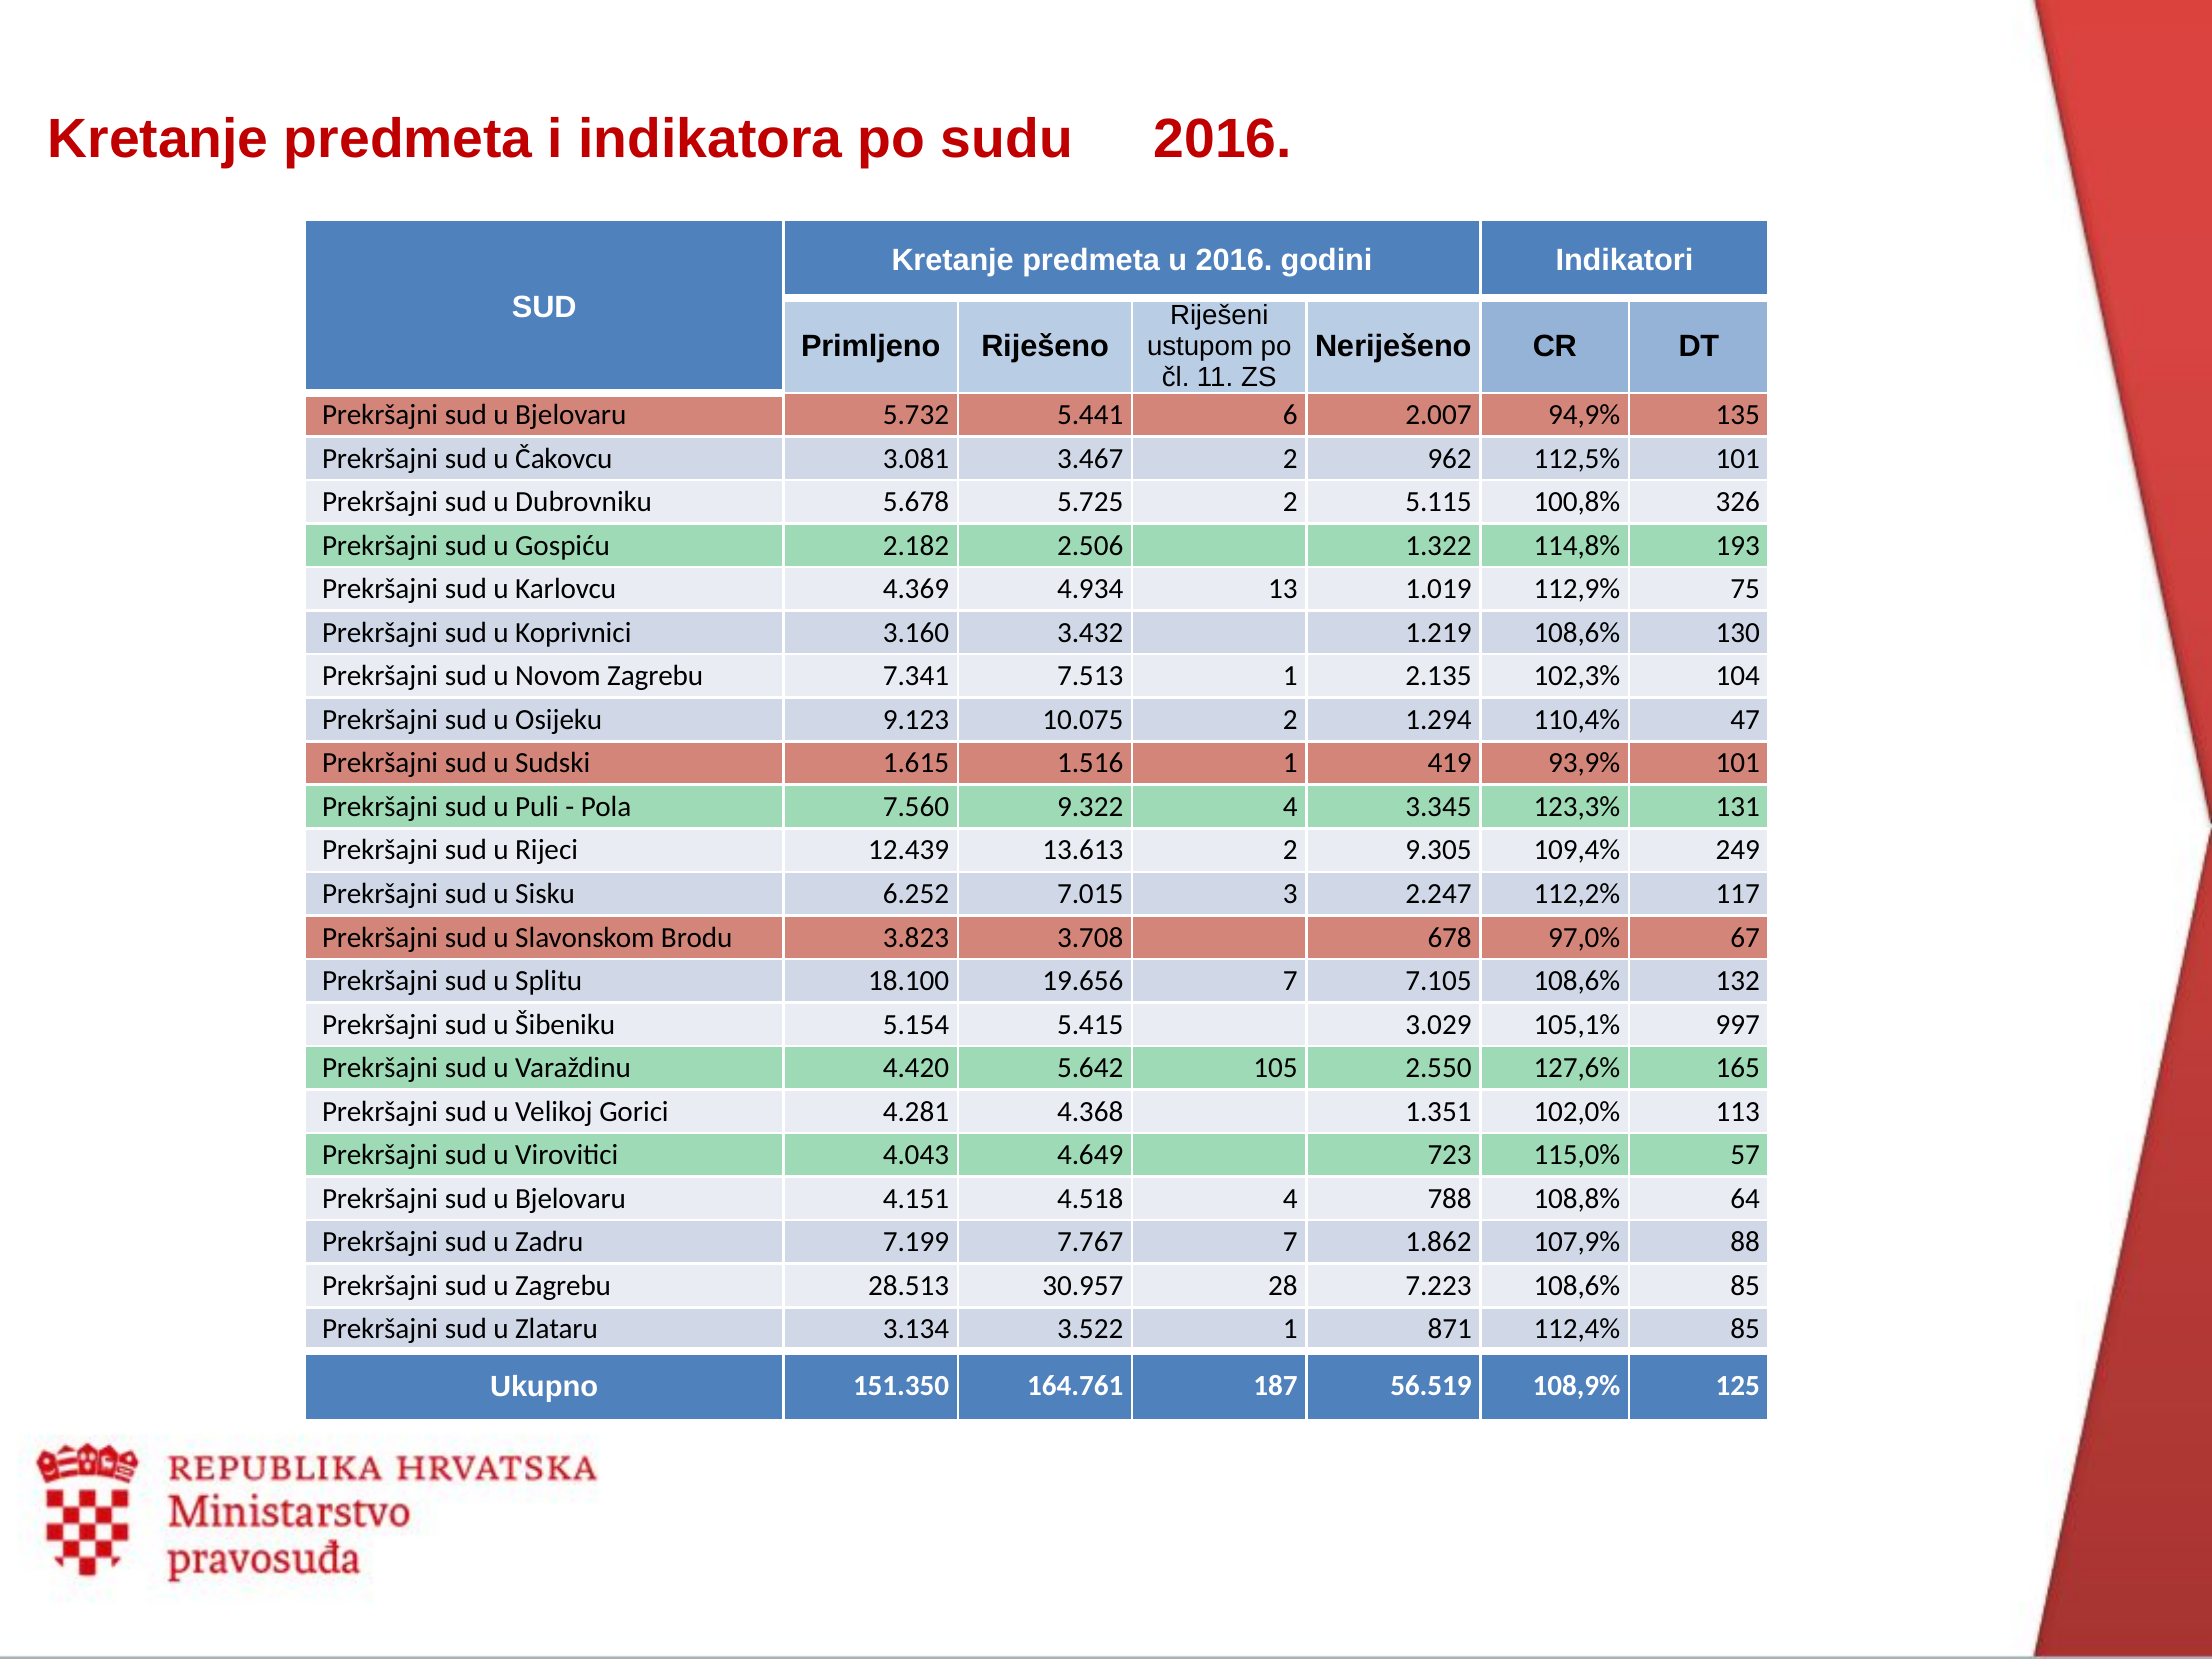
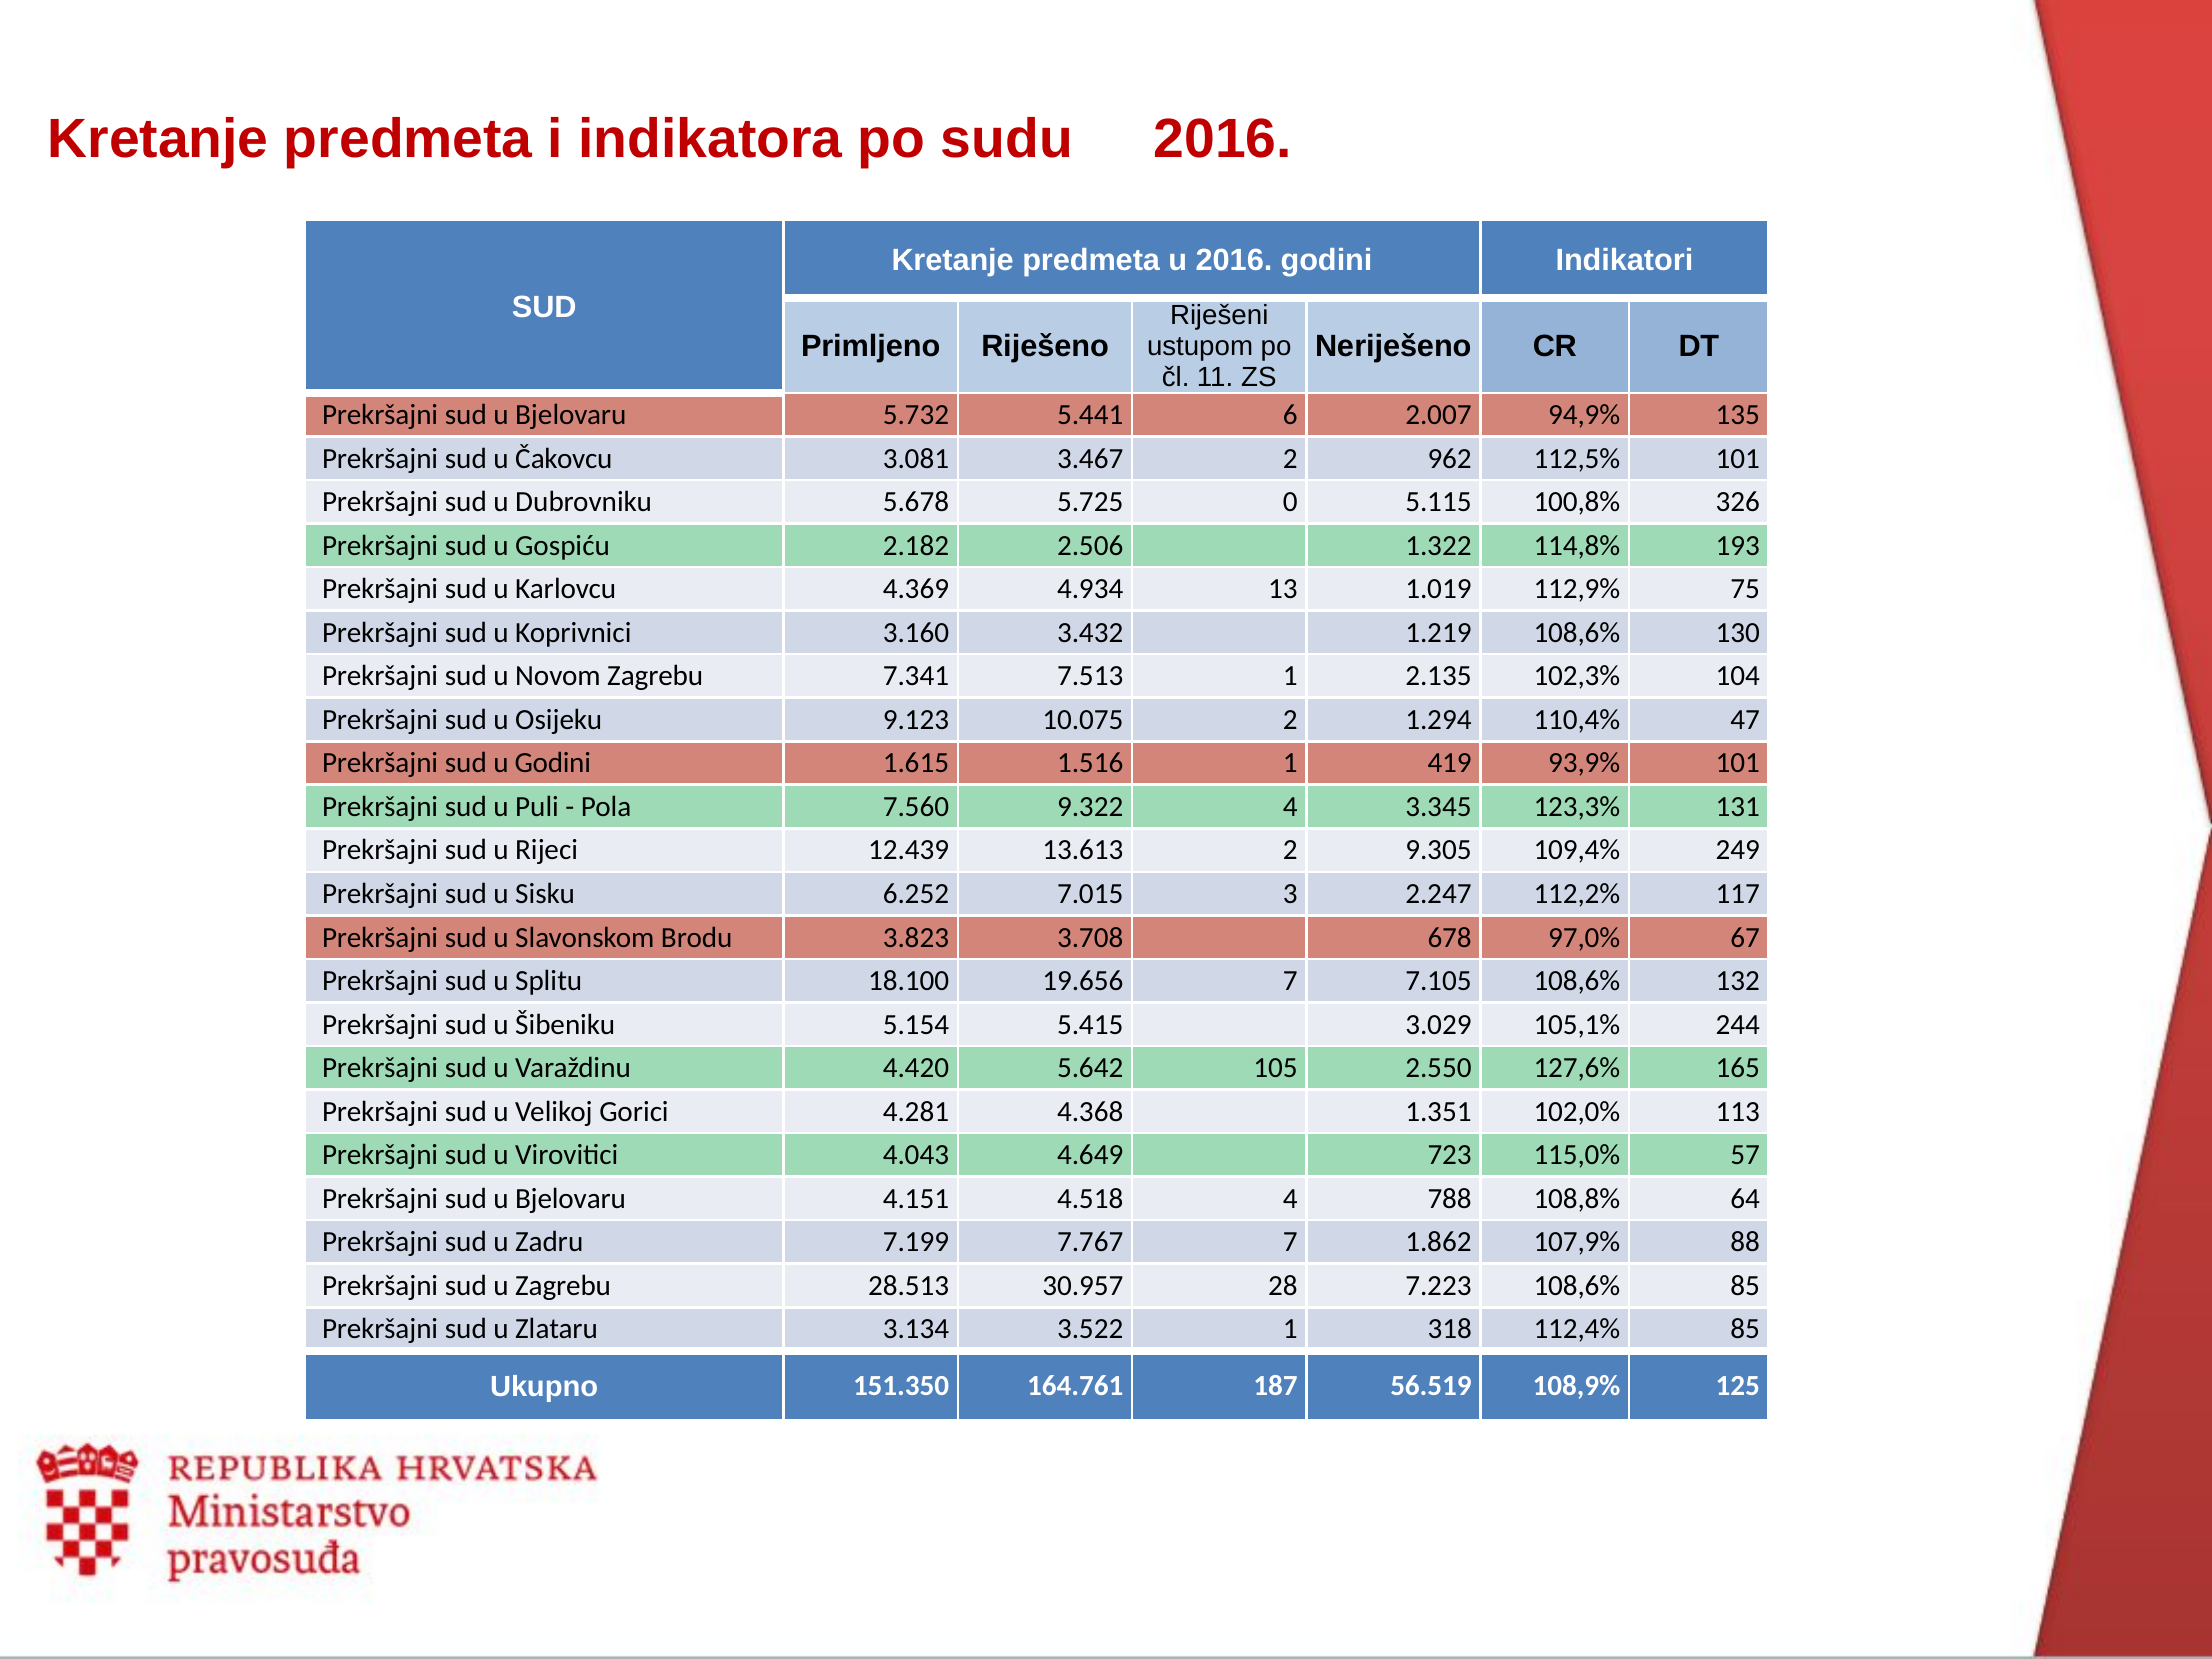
5.725 2: 2 -> 0 (1290, 502)
u Sudski: Sudski -> Godini (553, 763)
997: 997 -> 244 (1738, 1025)
871: 871 -> 318 (1450, 1329)
